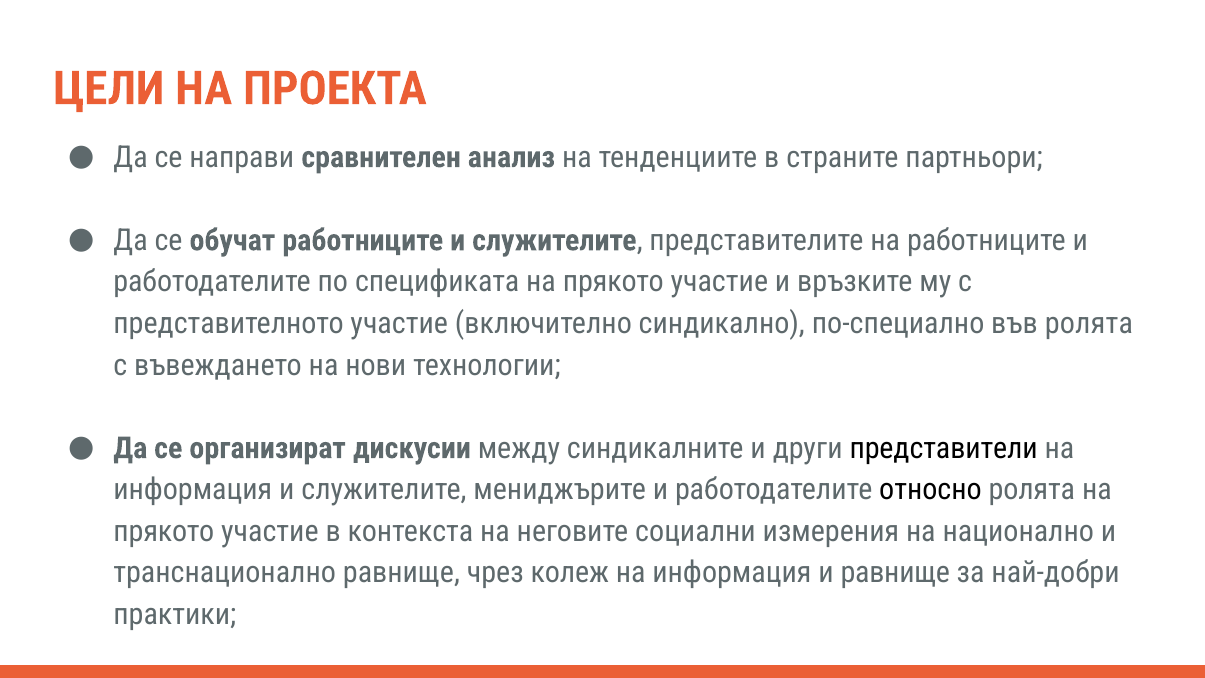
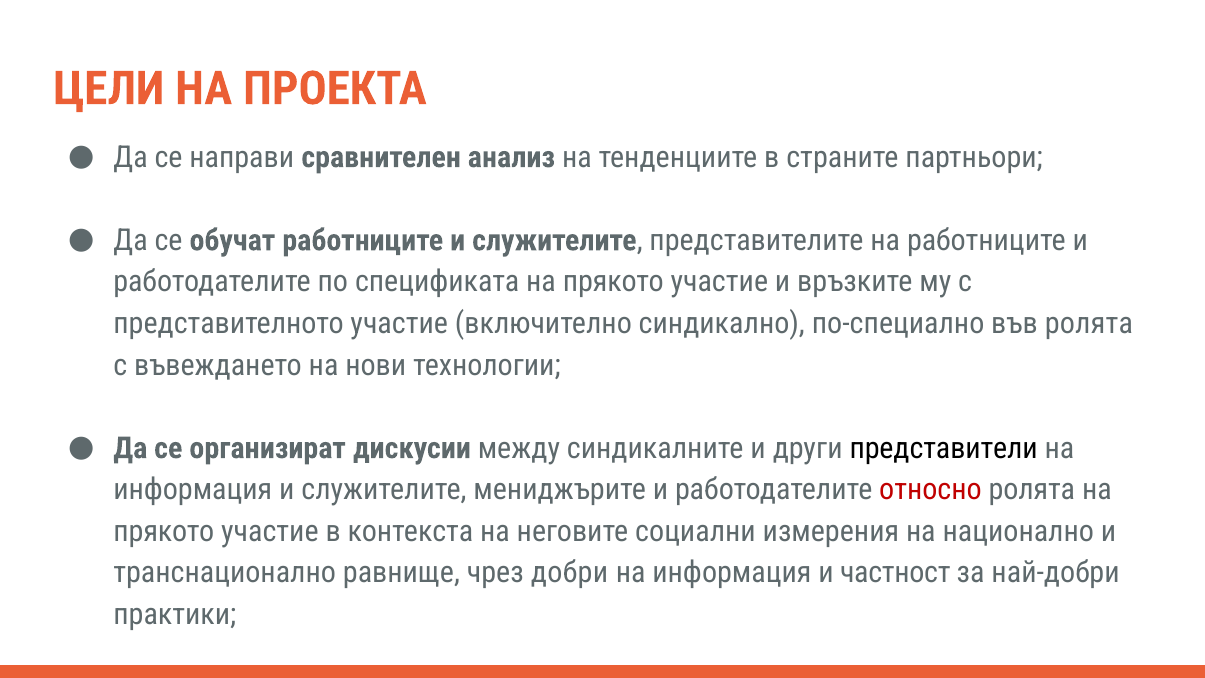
относно colour: black -> red (930, 490)
колеж: колеж -> добри (570, 573)
и равнище: равнище -> частност (895, 573)
